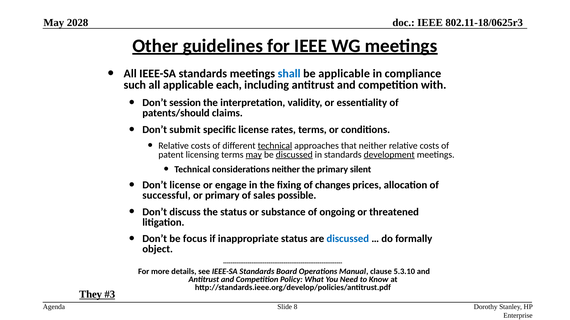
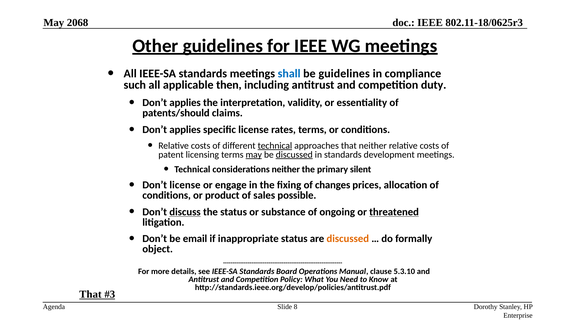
2028: 2028 -> 2068 (78, 23)
be applicable: applicable -> guidelines (344, 74)
each: each -> then (229, 85)
with: with -> duty (434, 85)
session: session -> applies (185, 103)
submit: submit -> applies (185, 130)
development underline: present -> none (389, 155)
successful: successful -> conditions (167, 196)
or primary: primary -> product (222, 196)
discuss underline: none -> present (185, 212)
threatened underline: none -> present (394, 212)
focus: focus -> email (195, 239)
discussed colour: blue -> orange (348, 239)
They: They -> That (90, 295)
